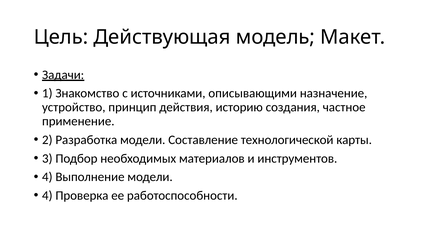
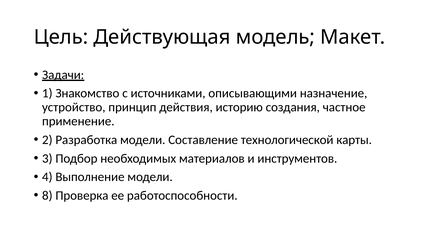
4: 4 -> 8 (47, 196)
